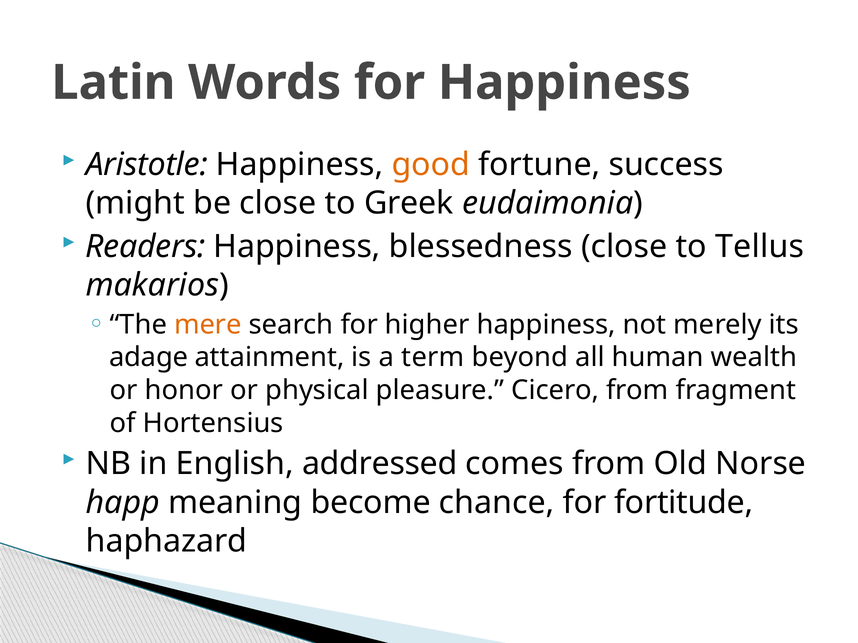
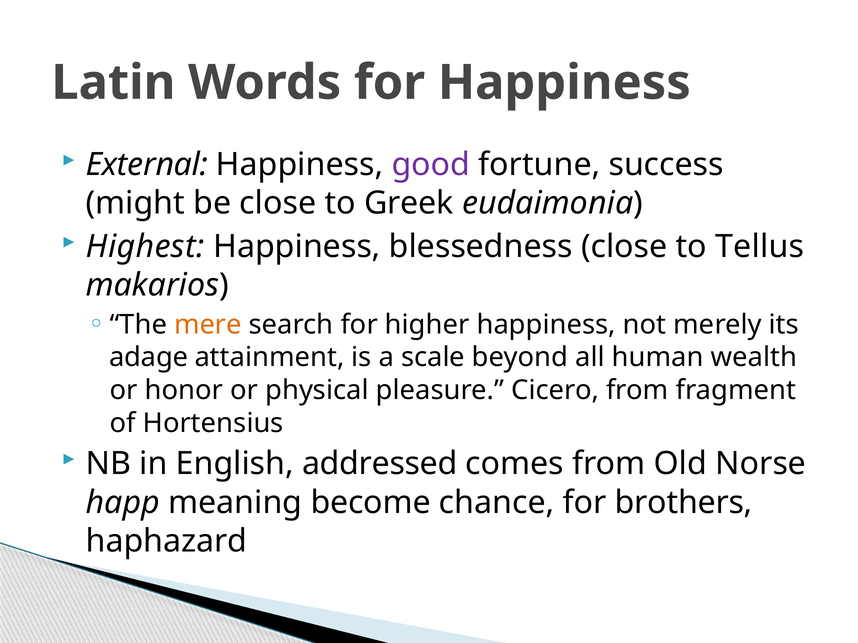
Aristotle: Aristotle -> External (147, 165)
good colour: orange -> purple (431, 165)
Readers: Readers -> Highest (145, 247)
term: term -> scale (433, 358)
fortitude: fortitude -> brothers (684, 503)
